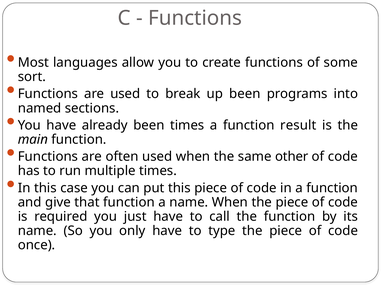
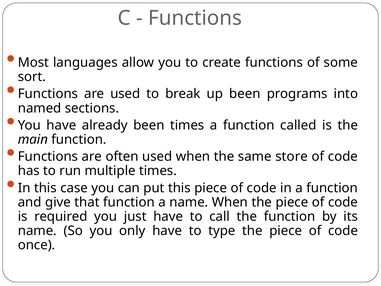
result: result -> called (298, 125)
other: other -> store (292, 156)
